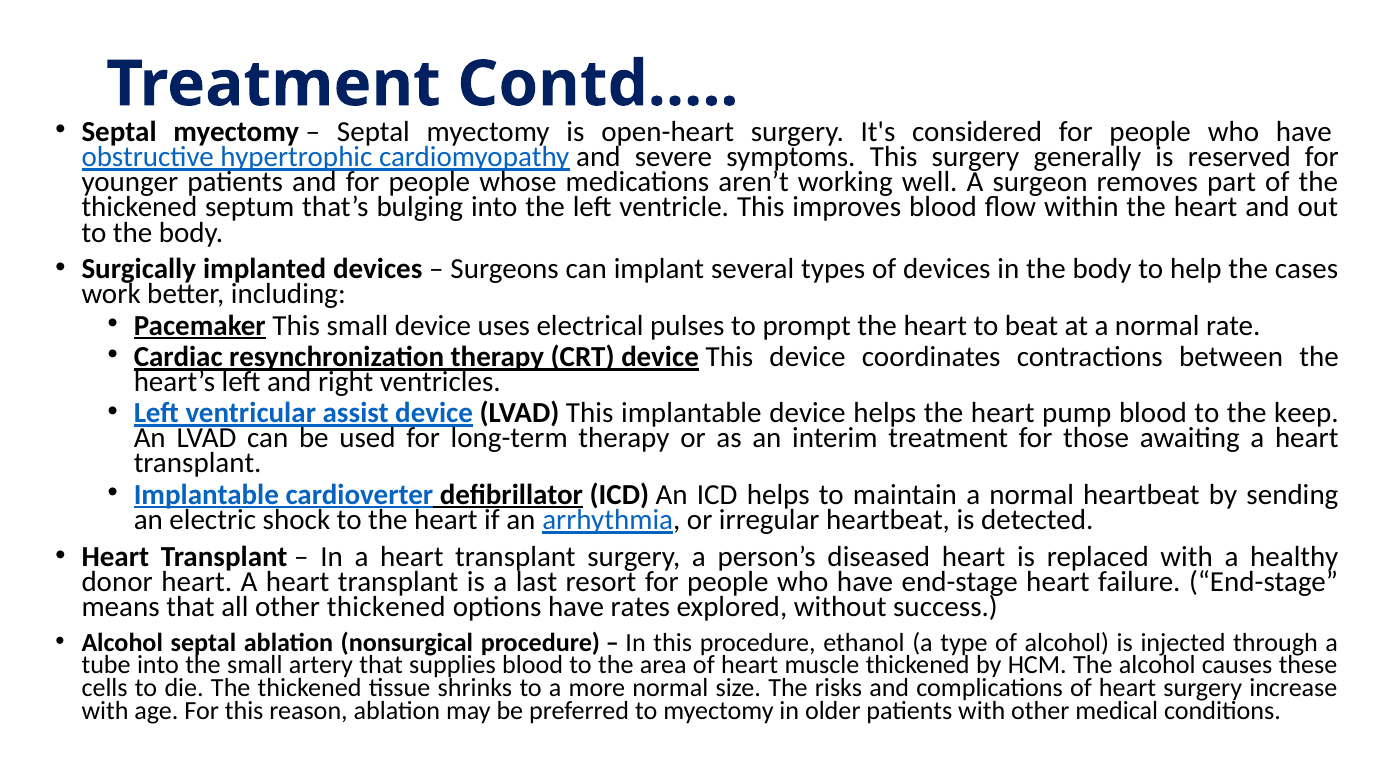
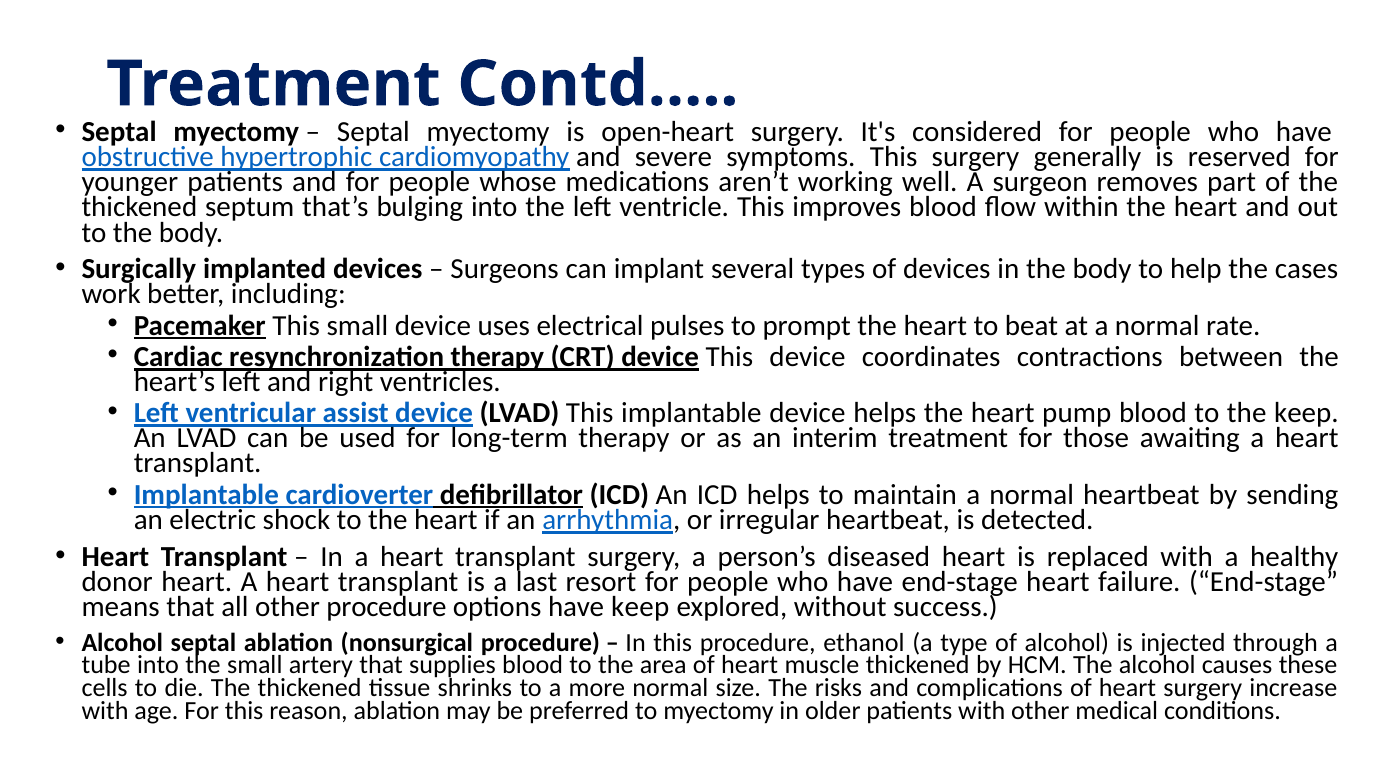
other thickened: thickened -> procedure (387, 608)
have rates: rates -> keep (640, 608)
